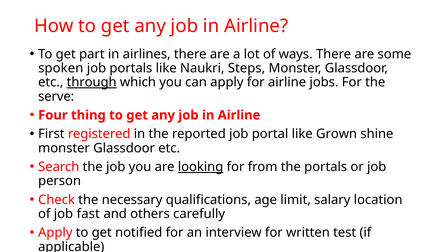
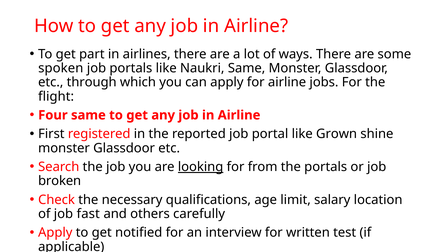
Naukri Steps: Steps -> Same (247, 68)
through underline: present -> none (92, 82)
serve: serve -> flight (56, 96)
Four thing: thing -> same (88, 115)
person: person -> broken (60, 181)
